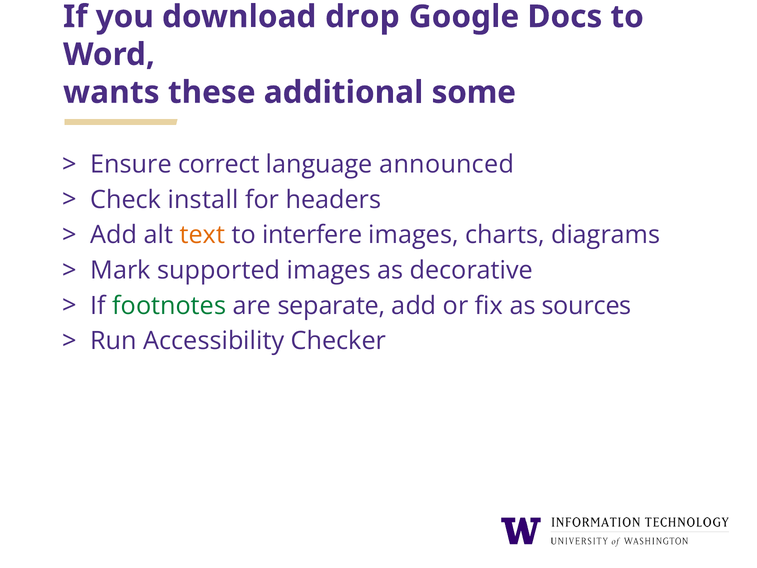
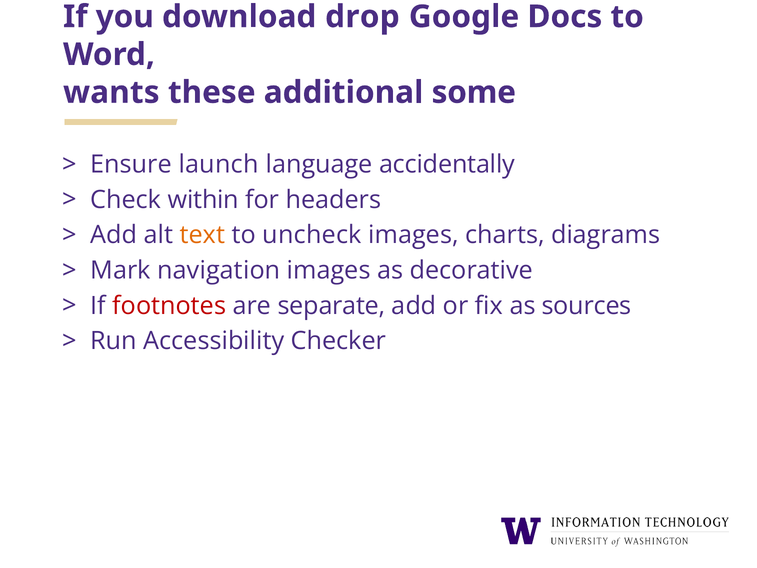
correct: correct -> launch (219, 164)
announced: announced -> accidentally (447, 164)
install: install -> within (203, 200)
interfere: interfere -> uncheck (312, 235)
supported: supported -> navigation (219, 270)
footnotes colour: green -> red (169, 306)
